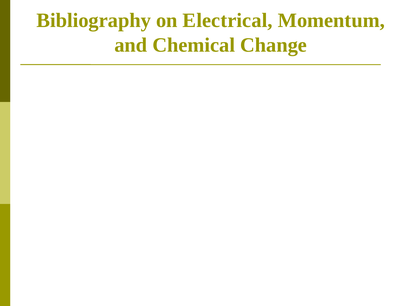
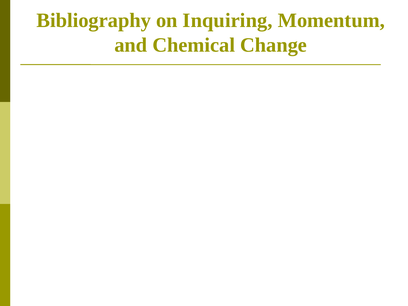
Electrical: Electrical -> Inquiring (228, 20)
